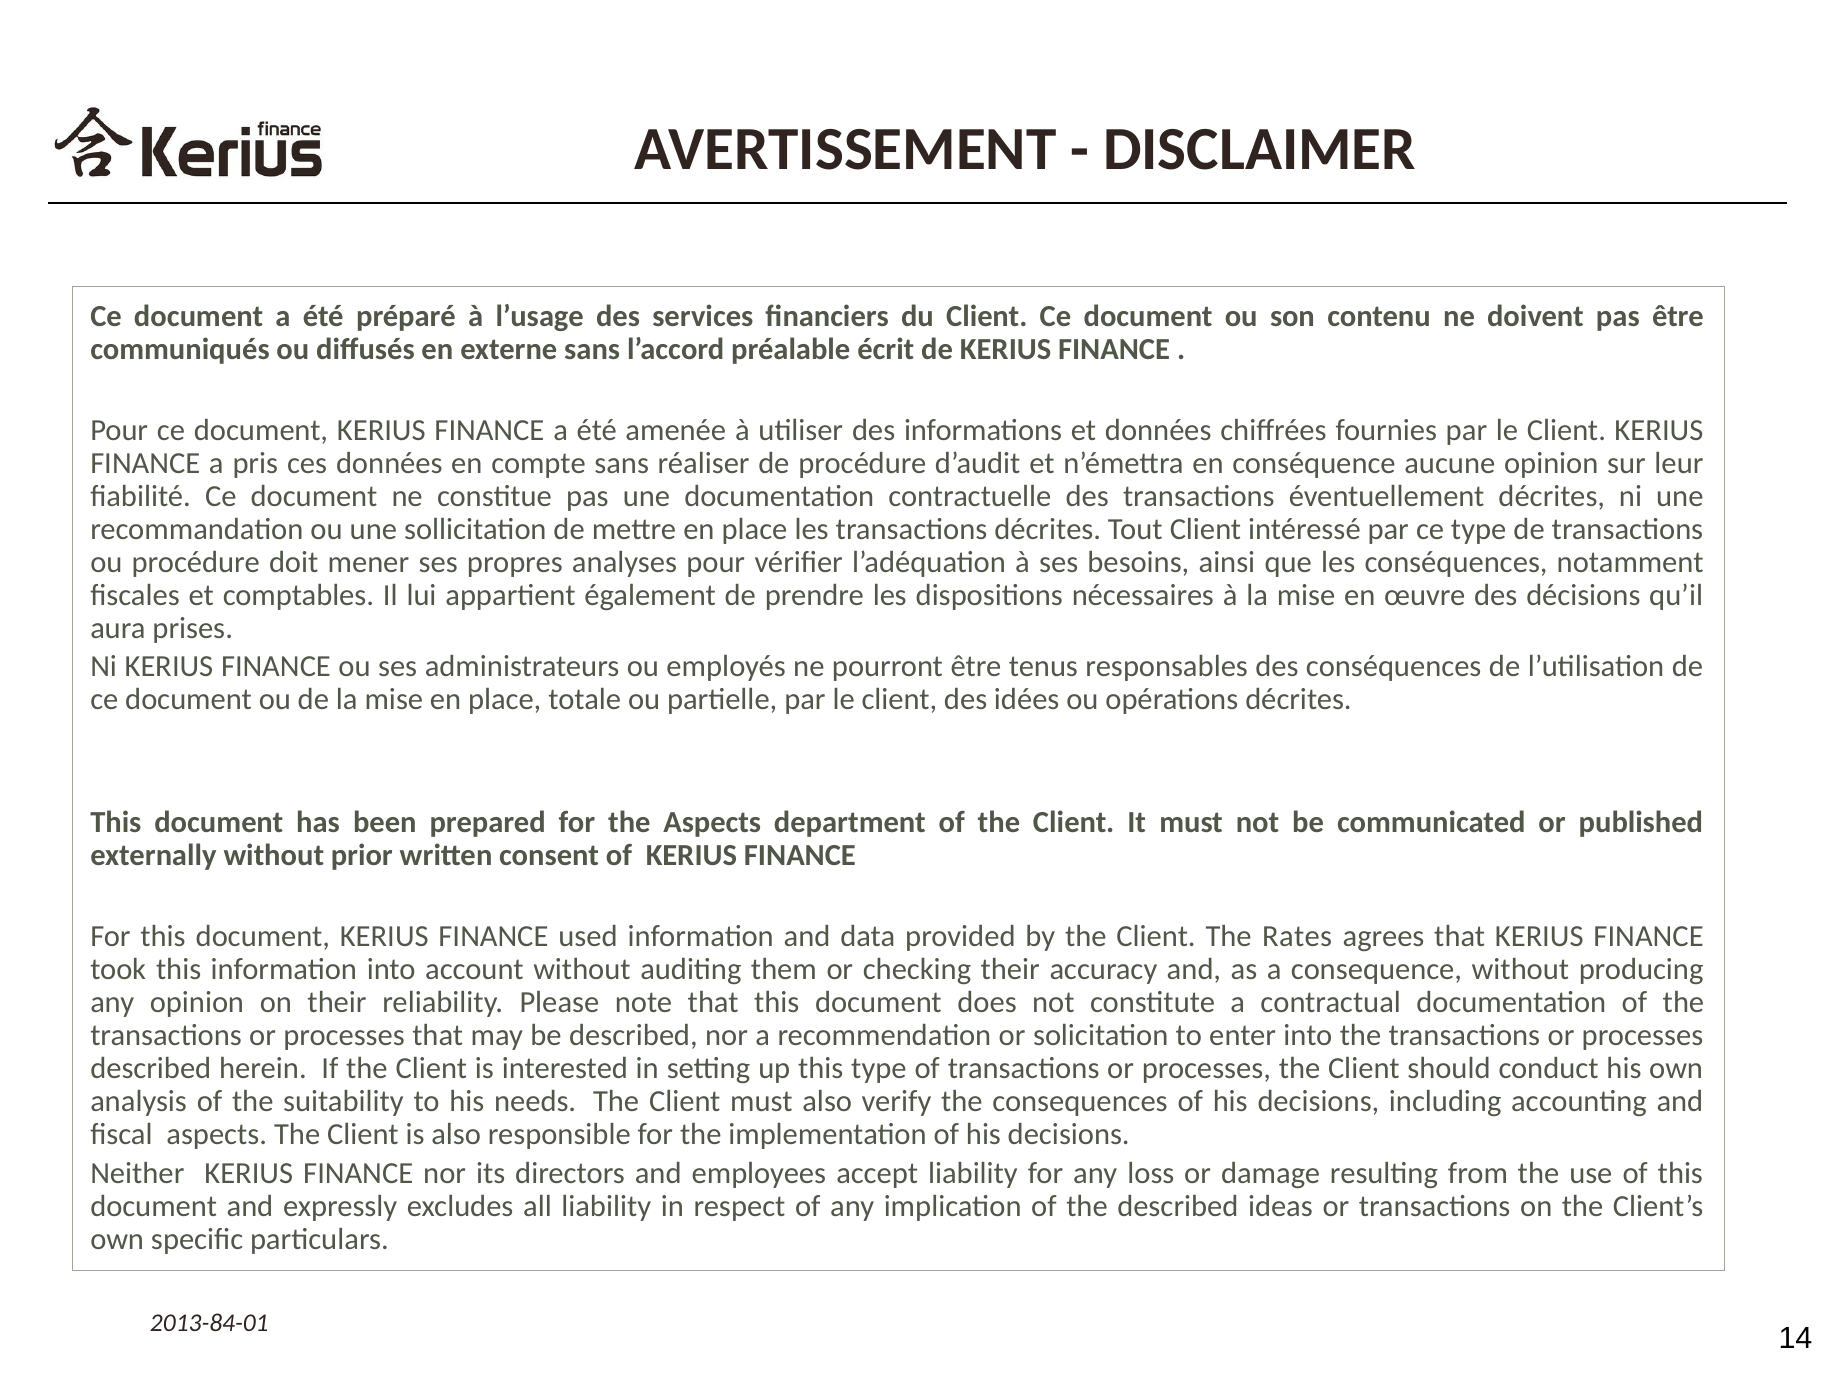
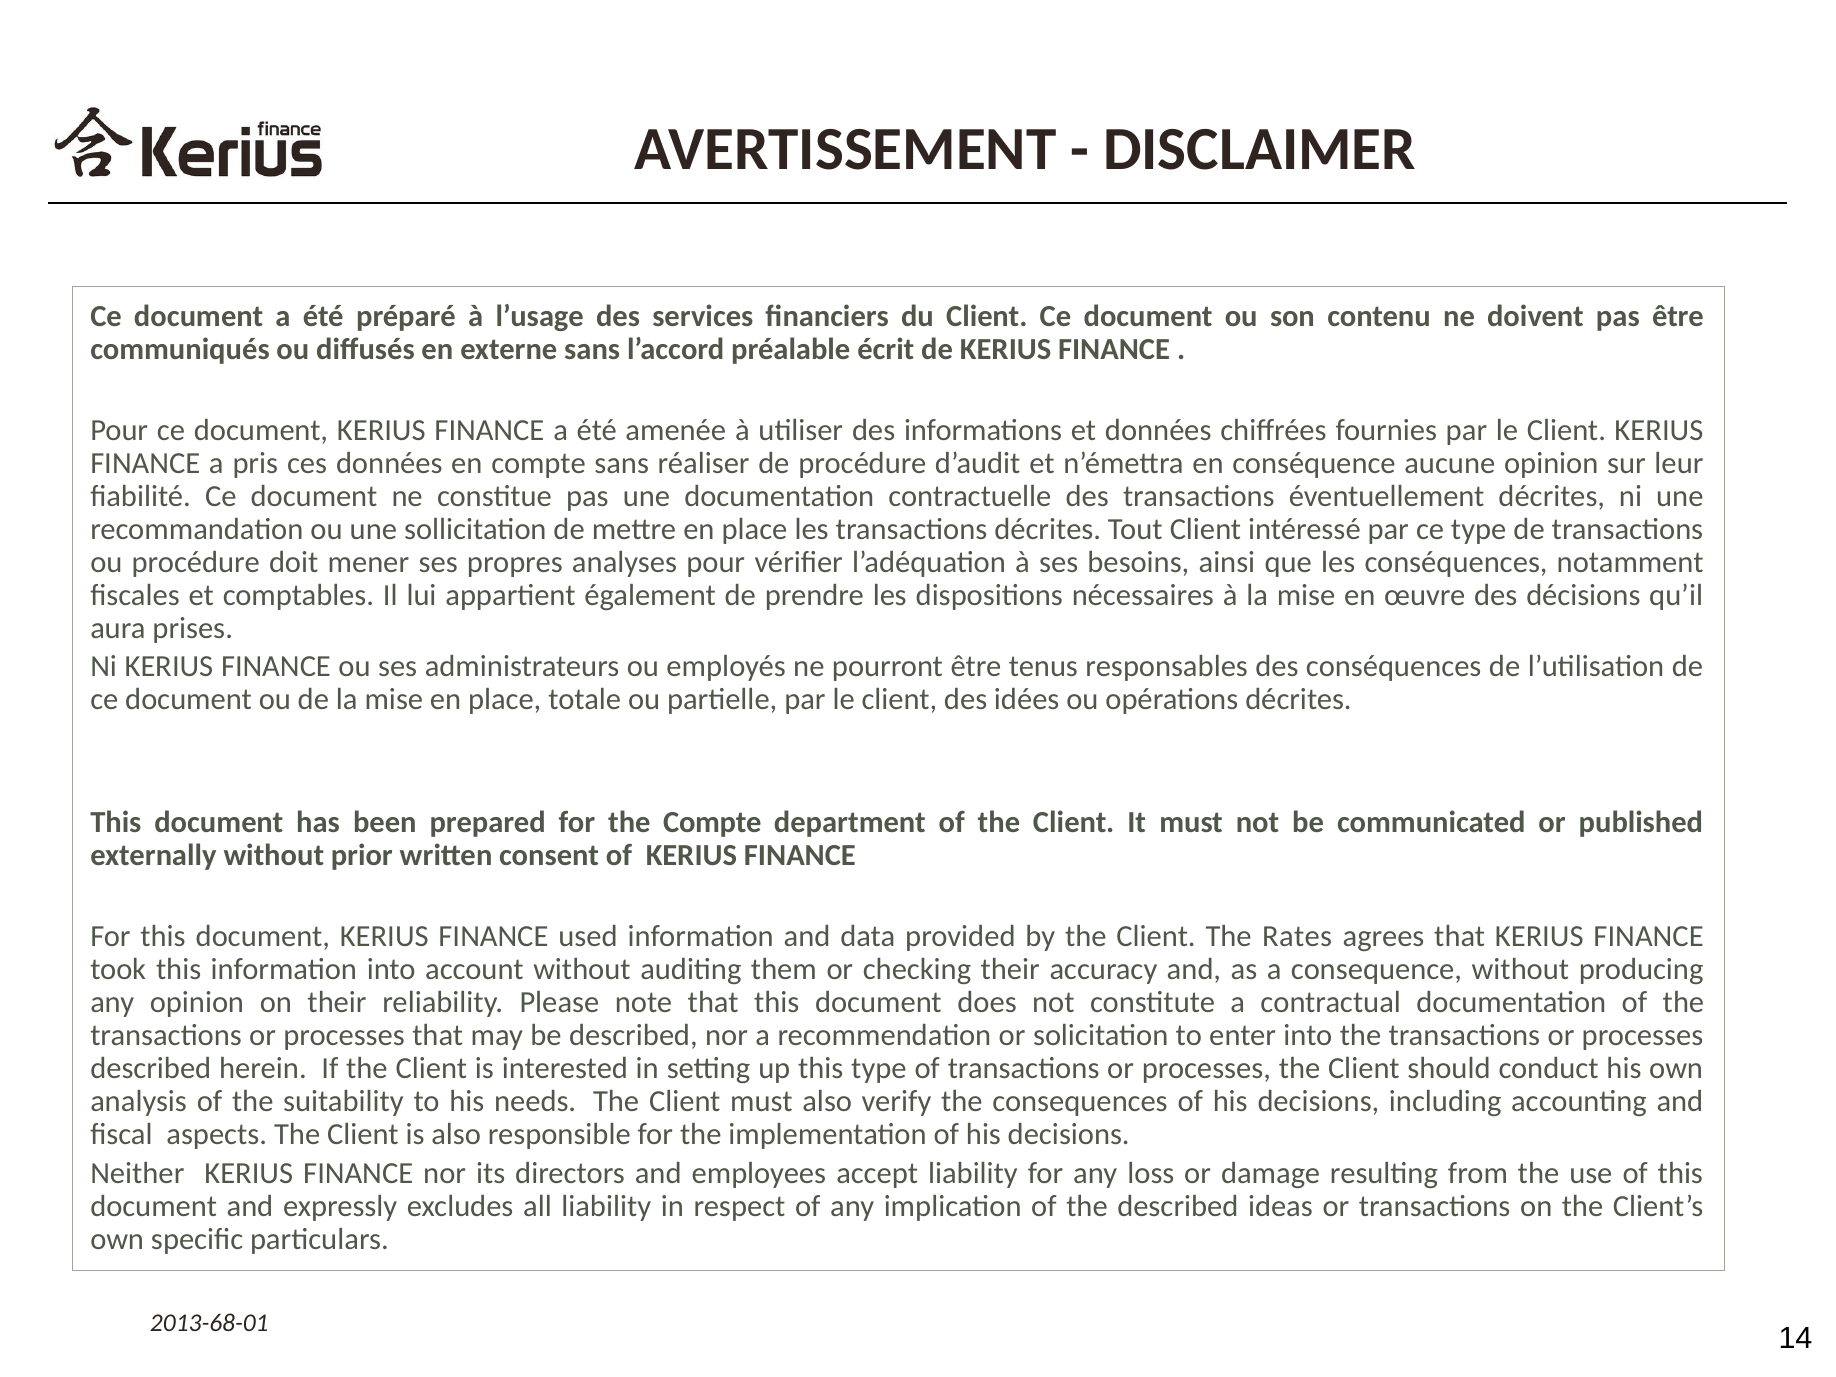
the Aspects: Aspects -> Compte (712, 823)
2013-84-01: 2013-84-01 -> 2013-68-01 (209, 1323)
